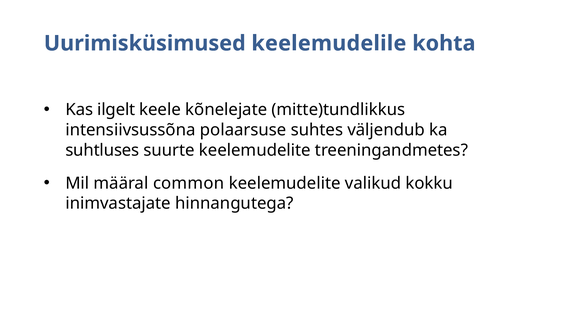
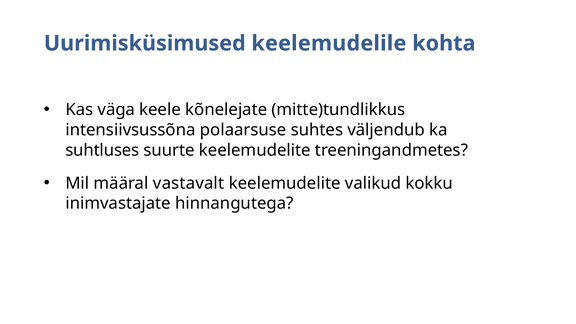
ilgelt: ilgelt -> väga (116, 110)
common: common -> vastavalt (189, 183)
